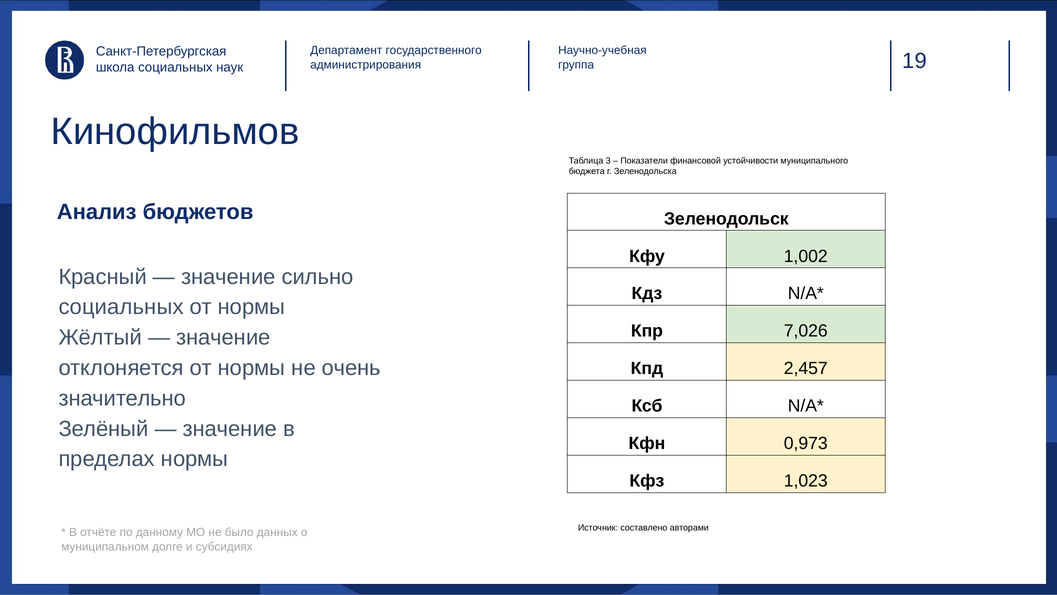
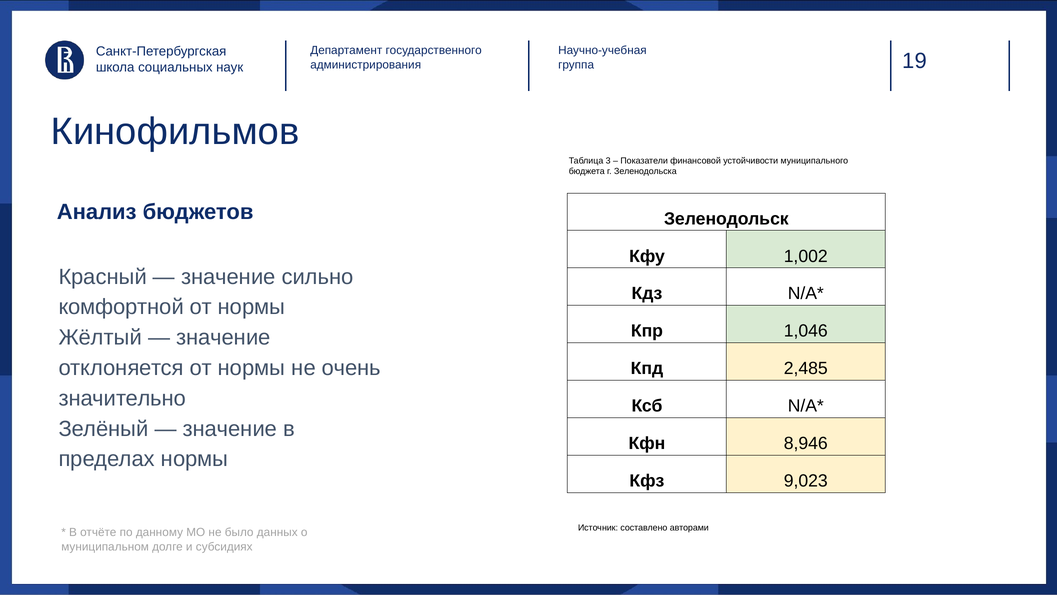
социальных: социальных -> комфортной (121, 307)
7,026: 7,026 -> 1,046 (806, 331)
2,457: 2,457 -> 2,485 (806, 368)
0,973: 0,973 -> 8,946 (806, 443)
1,023: 1,023 -> 9,023 (806, 480)
